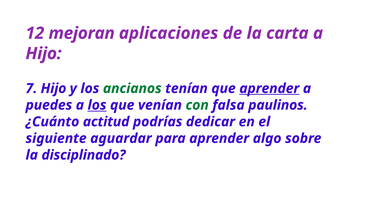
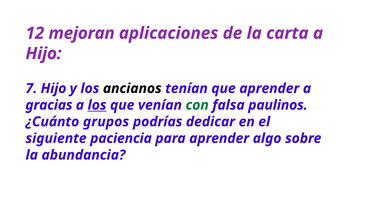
ancianos colour: green -> black (132, 88)
aprender underline: present -> none (269, 88)
puedes: puedes -> gracias (49, 105)
actitud: actitud -> grupos (106, 122)
aguardar: aguardar -> paciencia (121, 138)
disciplinado: disciplinado -> abundancia (83, 155)
